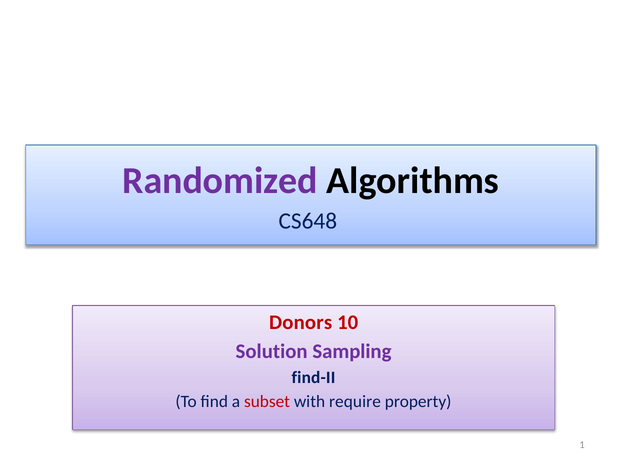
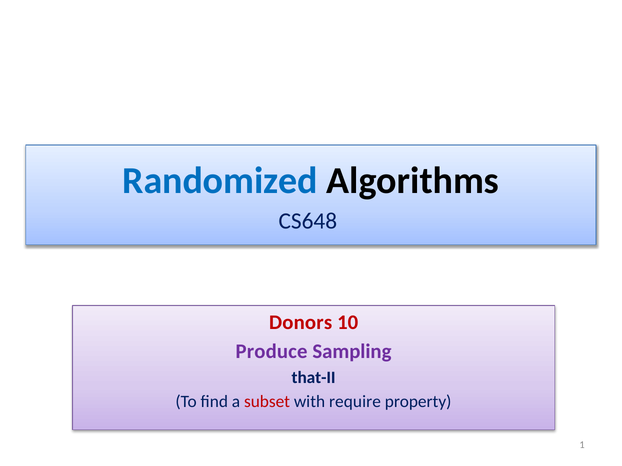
Randomized colour: purple -> blue (220, 181)
Solution: Solution -> Produce (272, 352)
find-II: find-II -> that-II (314, 378)
